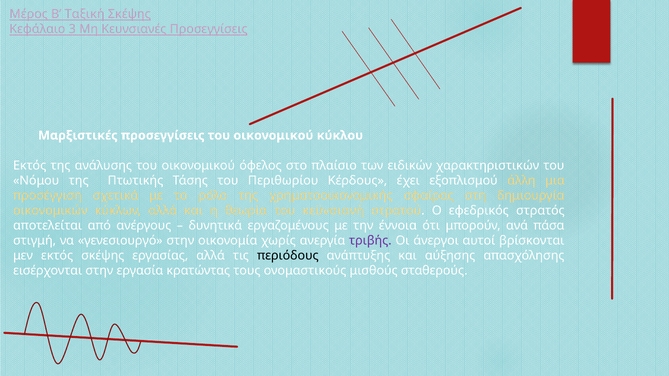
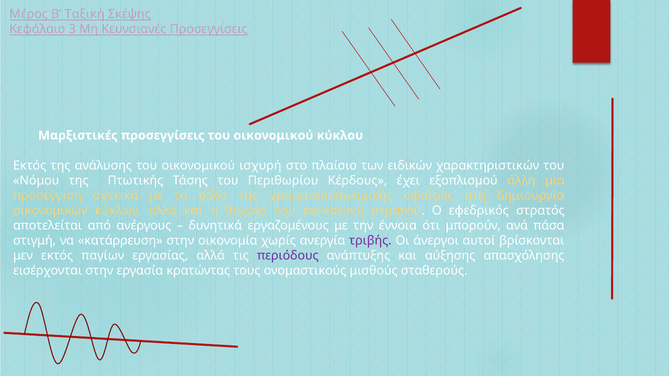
όφελος: όφελος -> ισχυρή (260, 166)
γενεσιουργό: γενεσιουργό -> κατάρρευση (120, 241)
εκτός σκέψης: σκέψης -> παγίων (103, 256)
περιόδους colour: black -> purple (288, 256)
